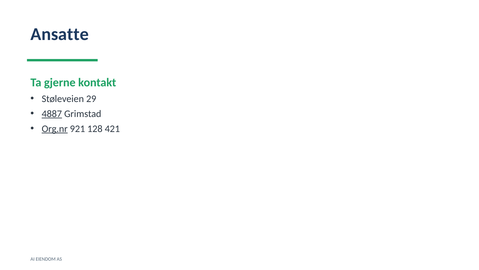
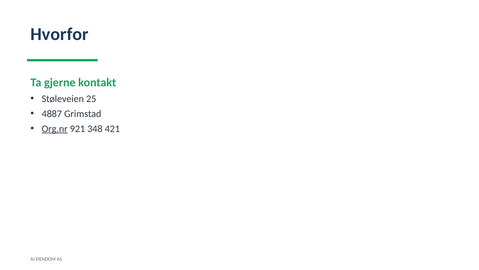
Ansatte: Ansatte -> Hvorfor (60, 34)
29: 29 -> 25 (91, 98)
4887 underline: present -> none (52, 113)
128: 128 -> 348 (95, 128)
